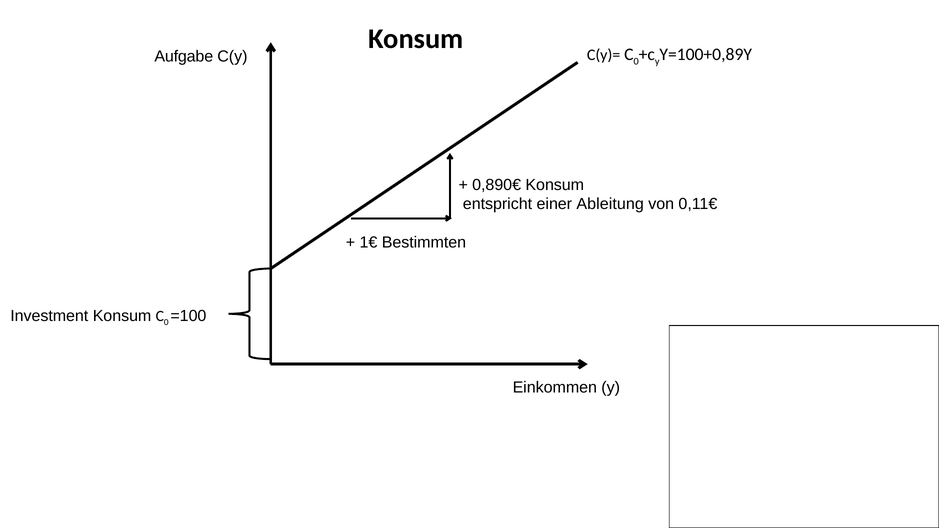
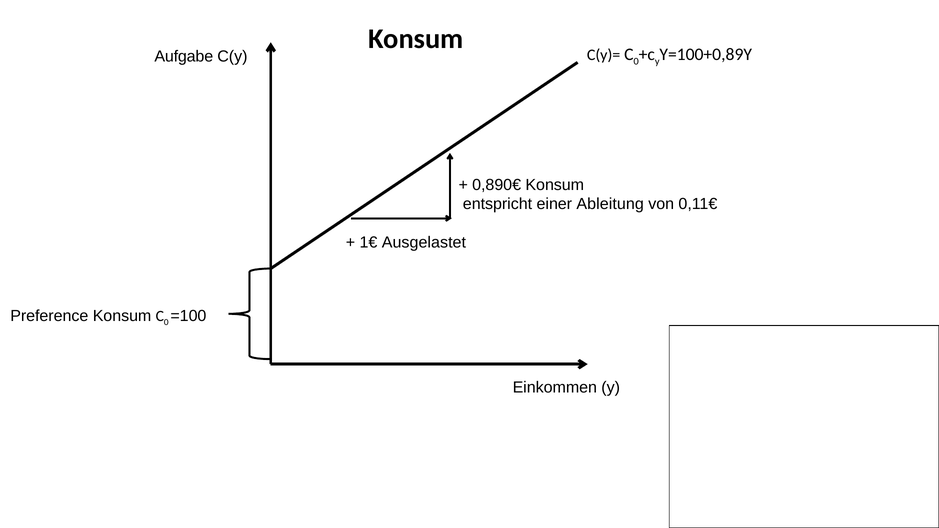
Bestimmten: Bestimmten -> Ausgelastet (424, 243)
Investment: Investment -> Preference (49, 316)
